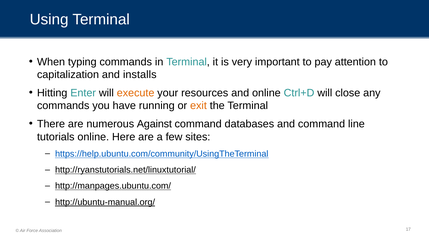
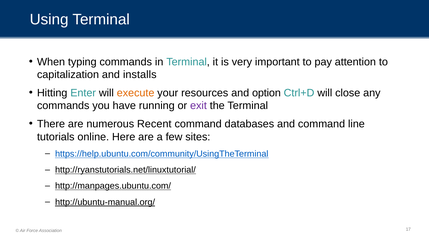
and online: online -> option (266, 93)
exit colour: orange -> purple (198, 106)
Against: Against -> Recent (154, 124)
